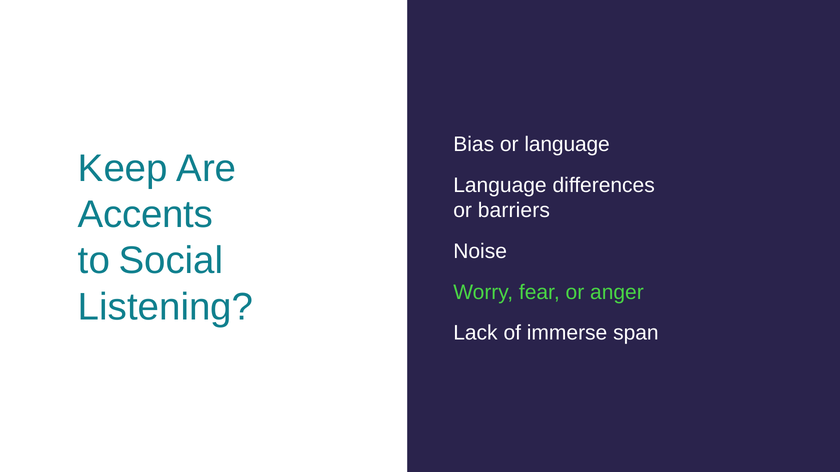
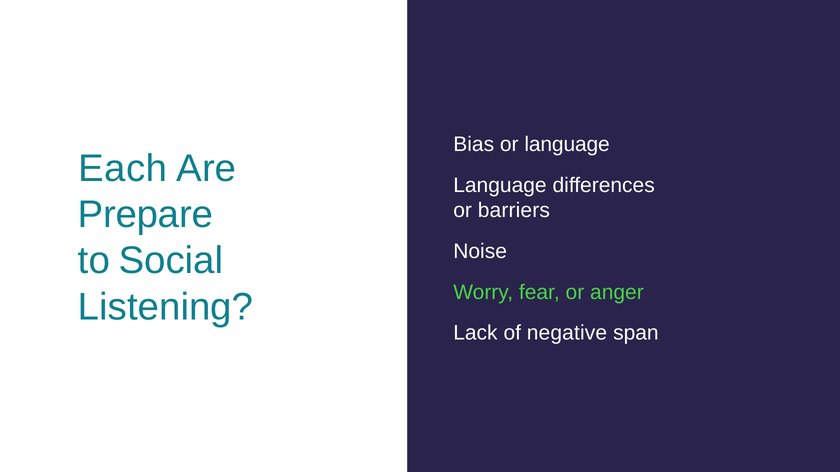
Keep: Keep -> Each (123, 169)
Accents: Accents -> Prepare (145, 215)
immerse: immerse -> negative (567, 333)
